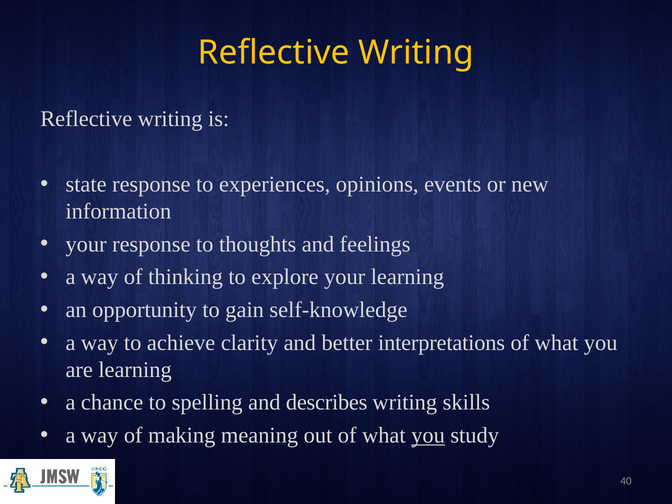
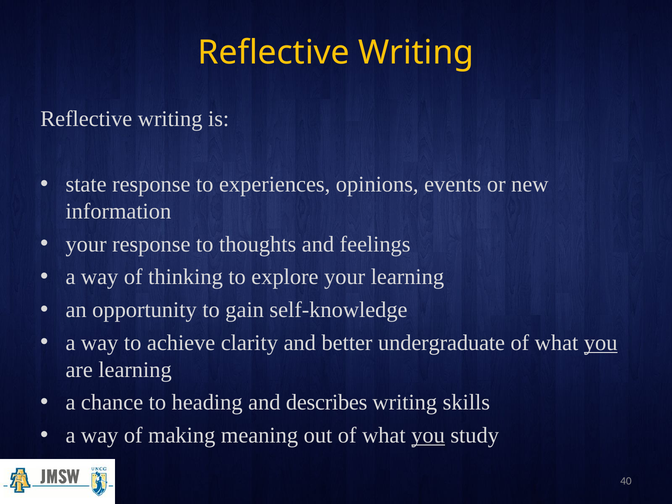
interpretations: interpretations -> undergraduate (442, 343)
you underline: none -> present (601, 343)
spelling: spelling -> heading (207, 403)
